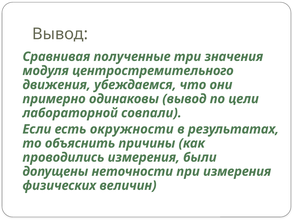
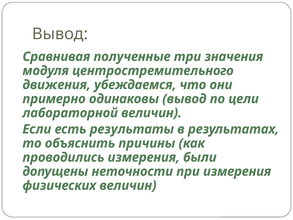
лабораторной совпали: совпали -> величин (151, 113)
окружности: окружности -> результаты (132, 129)
